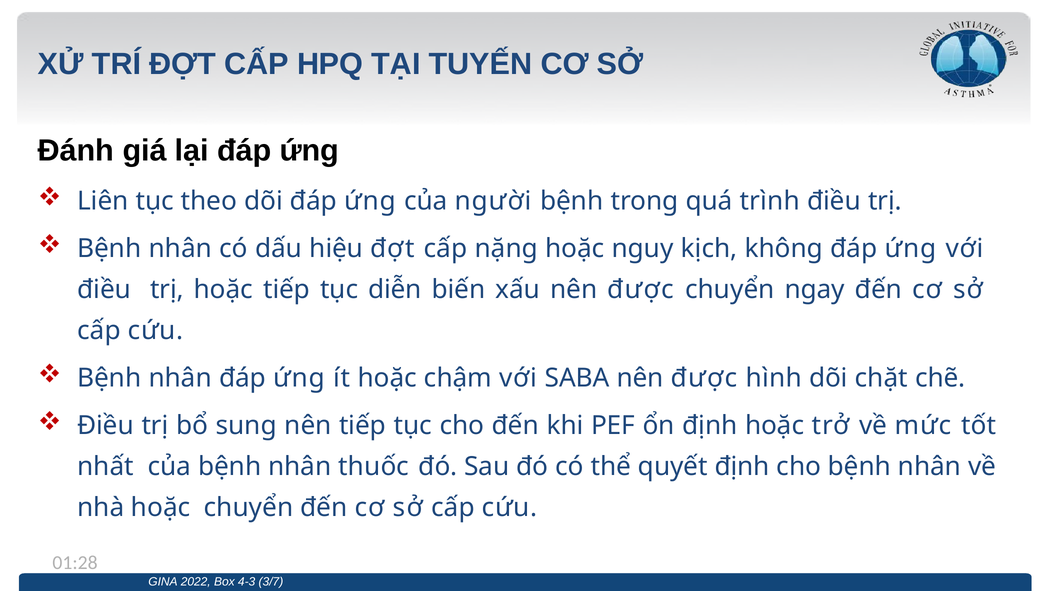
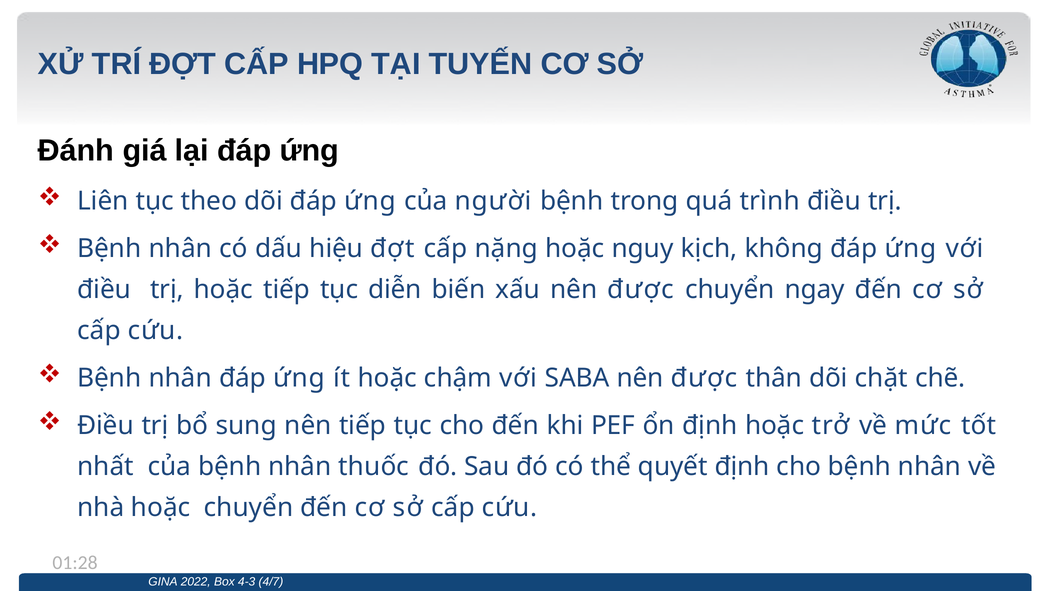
hình: hình -> thân (774, 378)
3/7: 3/7 -> 4/7 (271, 581)
